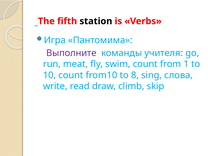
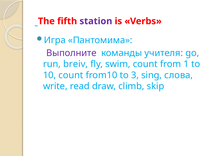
station colour: black -> purple (96, 21)
meat: meat -> breiv (76, 64)
8: 8 -> 3 (135, 75)
